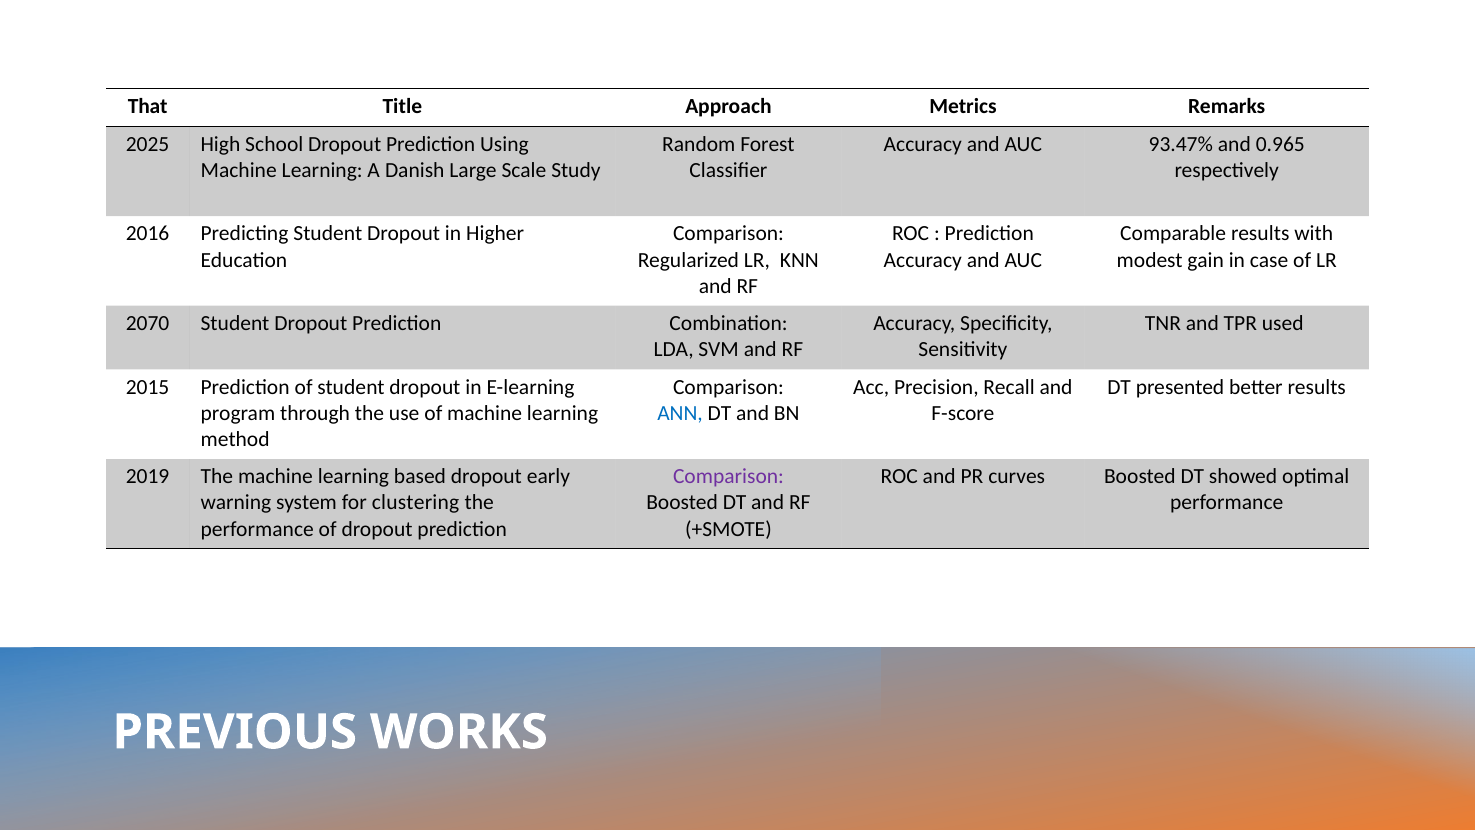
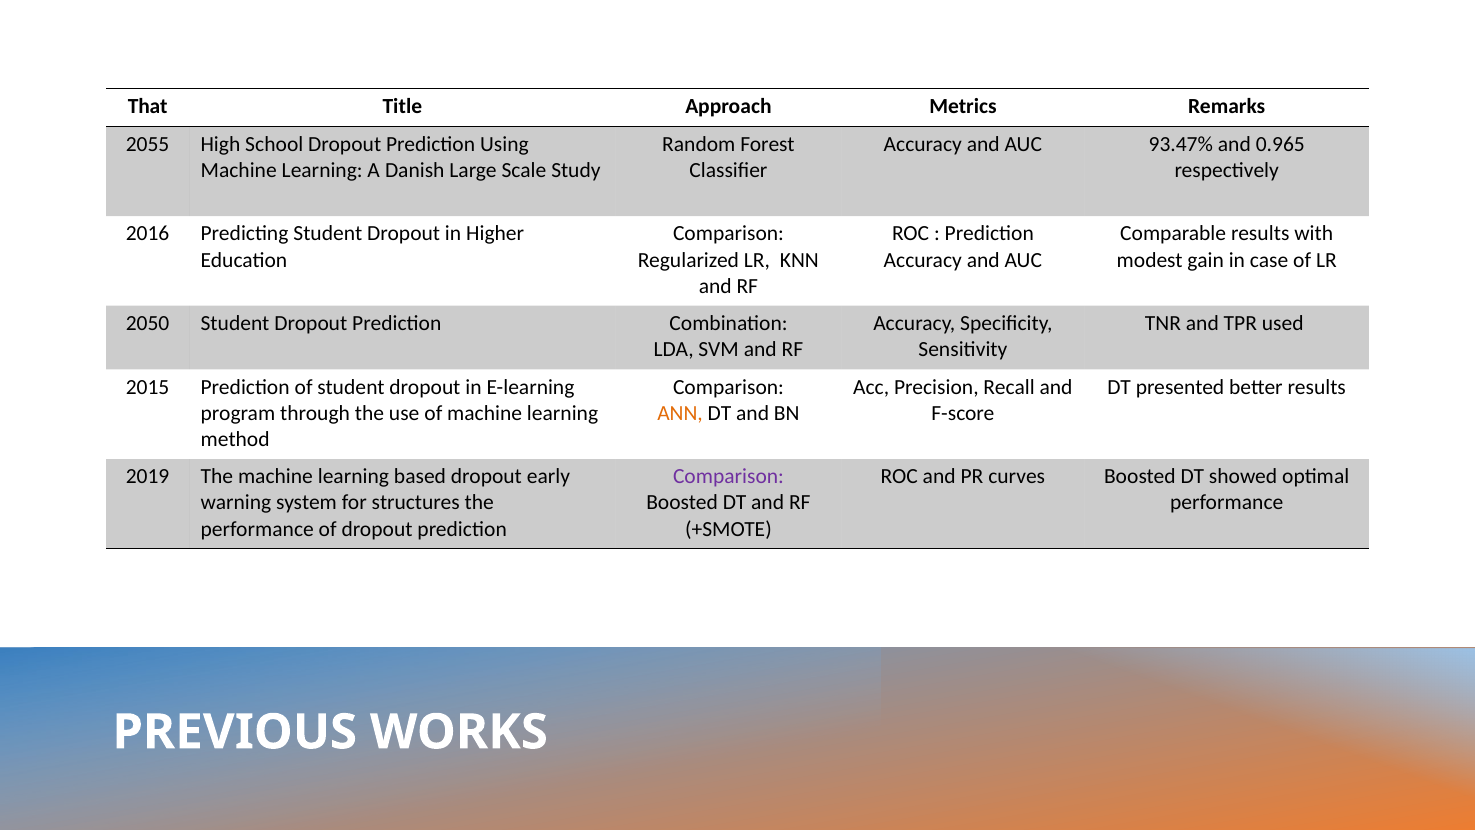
2025: 2025 -> 2055 (148, 144)
2070: 2070 -> 2050 (148, 323)
ANN colour: blue -> orange (680, 413)
clustering: clustering -> structures (416, 503)
